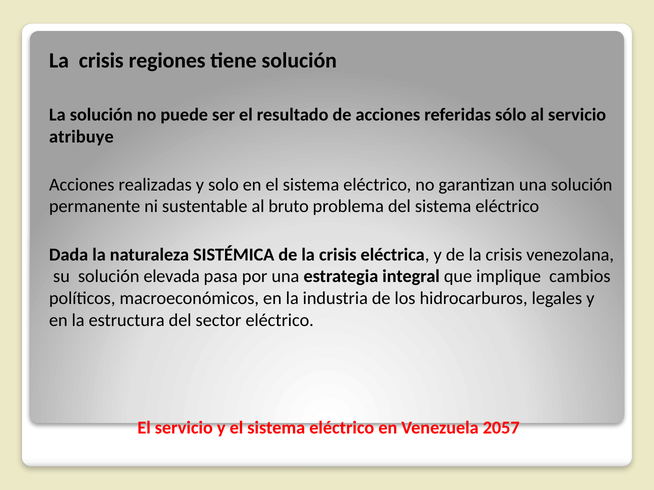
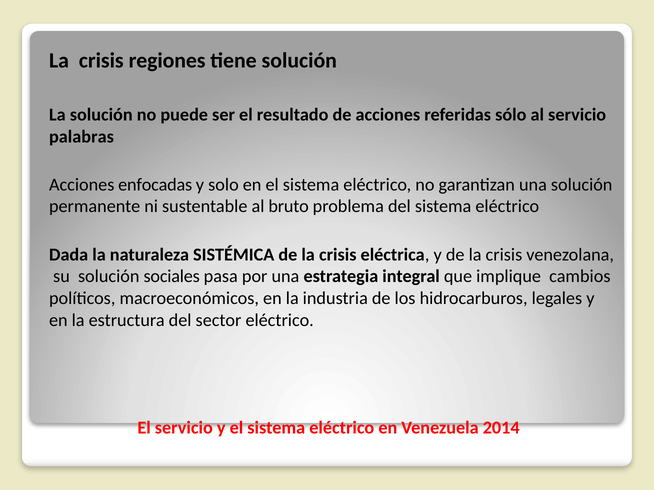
atribuye: atribuye -> palabras (81, 137)
realizadas: realizadas -> enfocadas (155, 185)
elevada: elevada -> sociales (172, 277)
2057: 2057 -> 2014 (501, 428)
